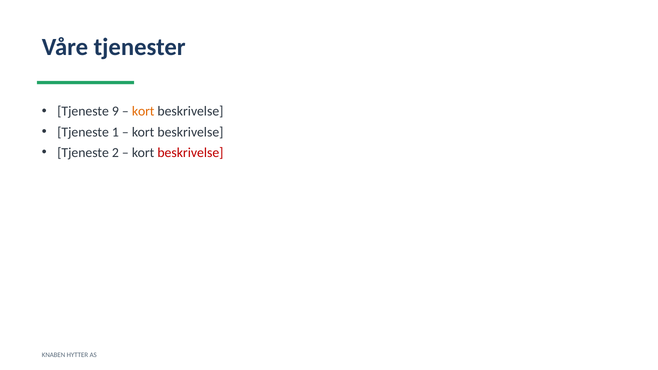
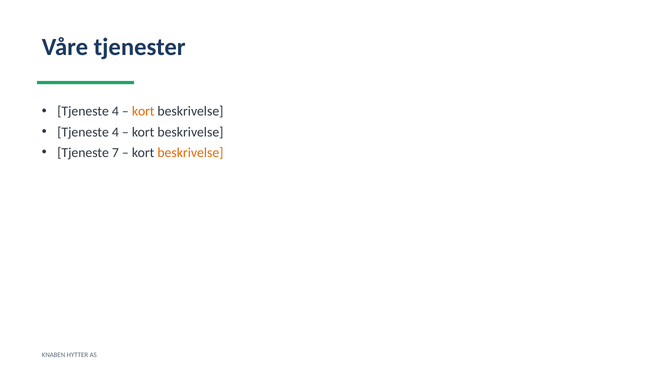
9: 9 -> 4 (115, 111)
1: 1 -> 4 (115, 132)
2: 2 -> 7 (115, 153)
beskrivelse colour: red -> orange (190, 153)
